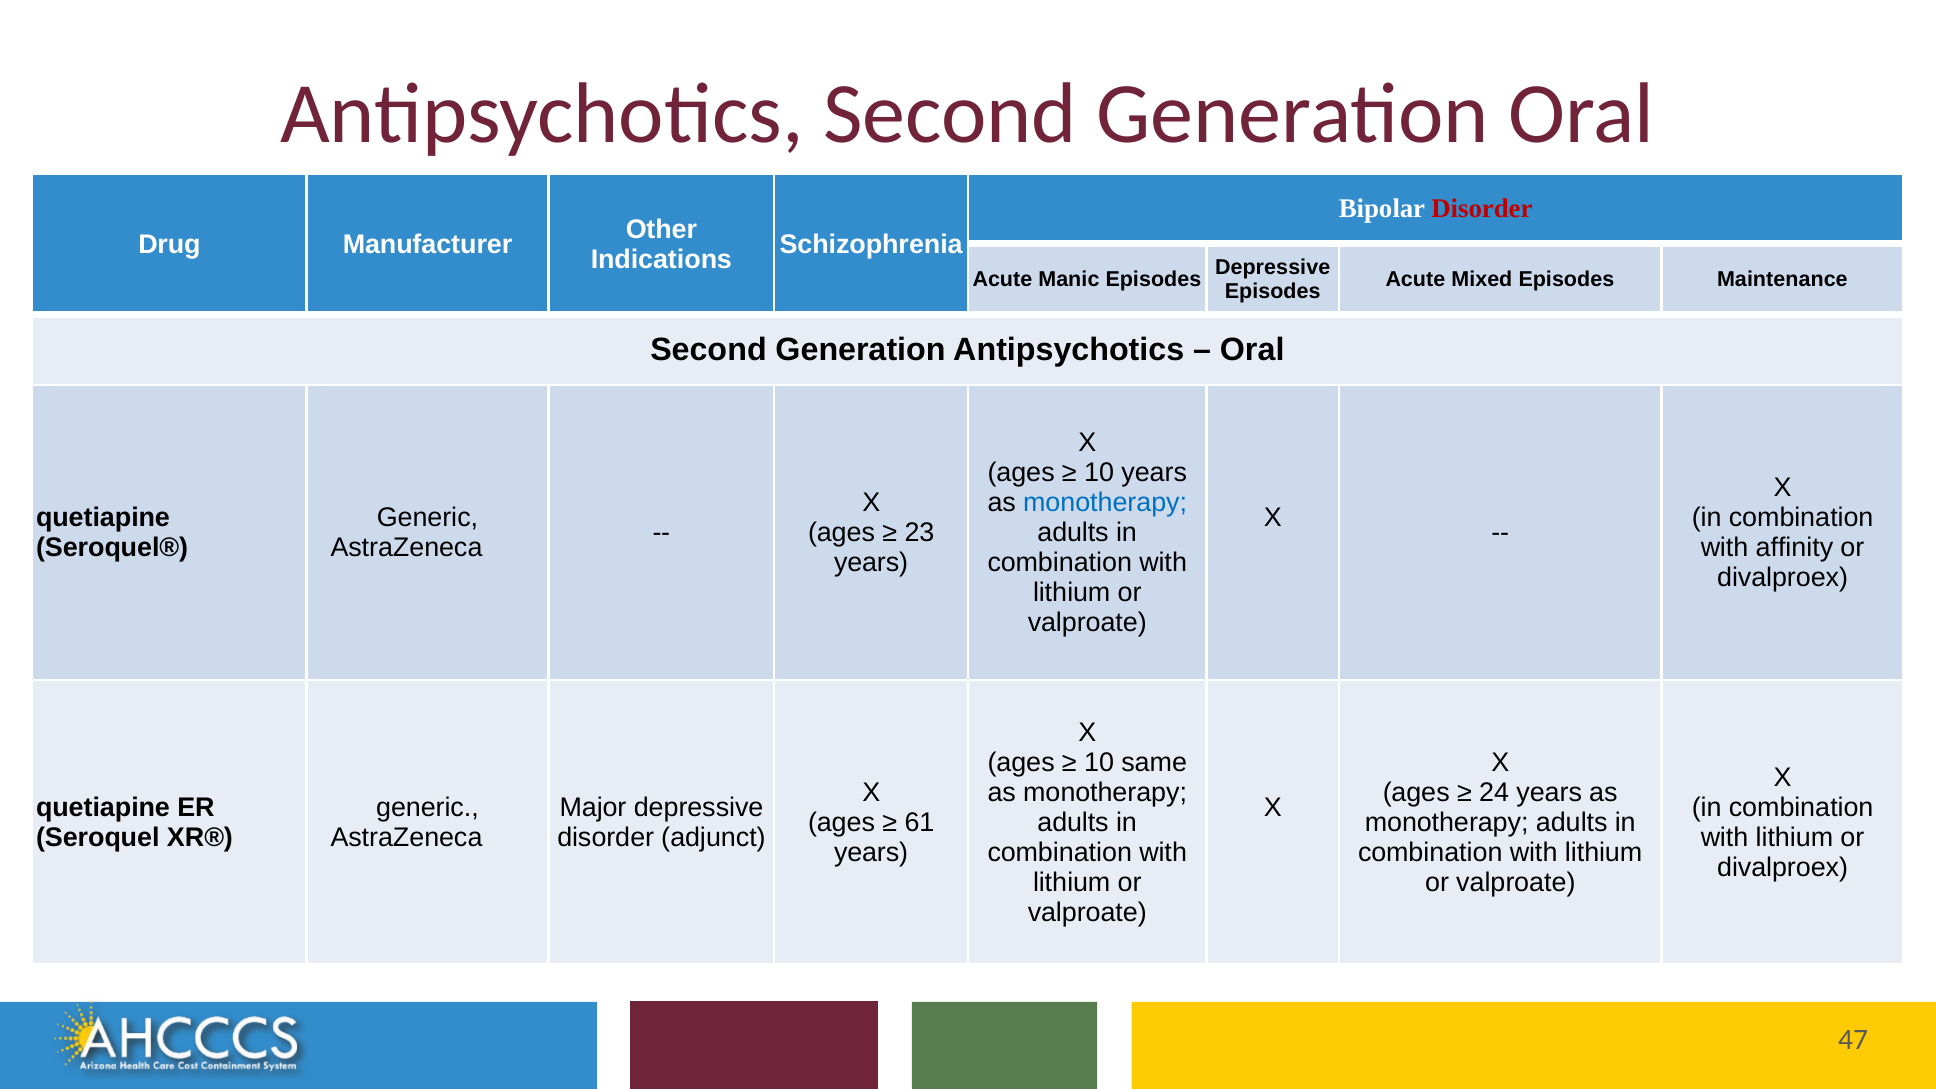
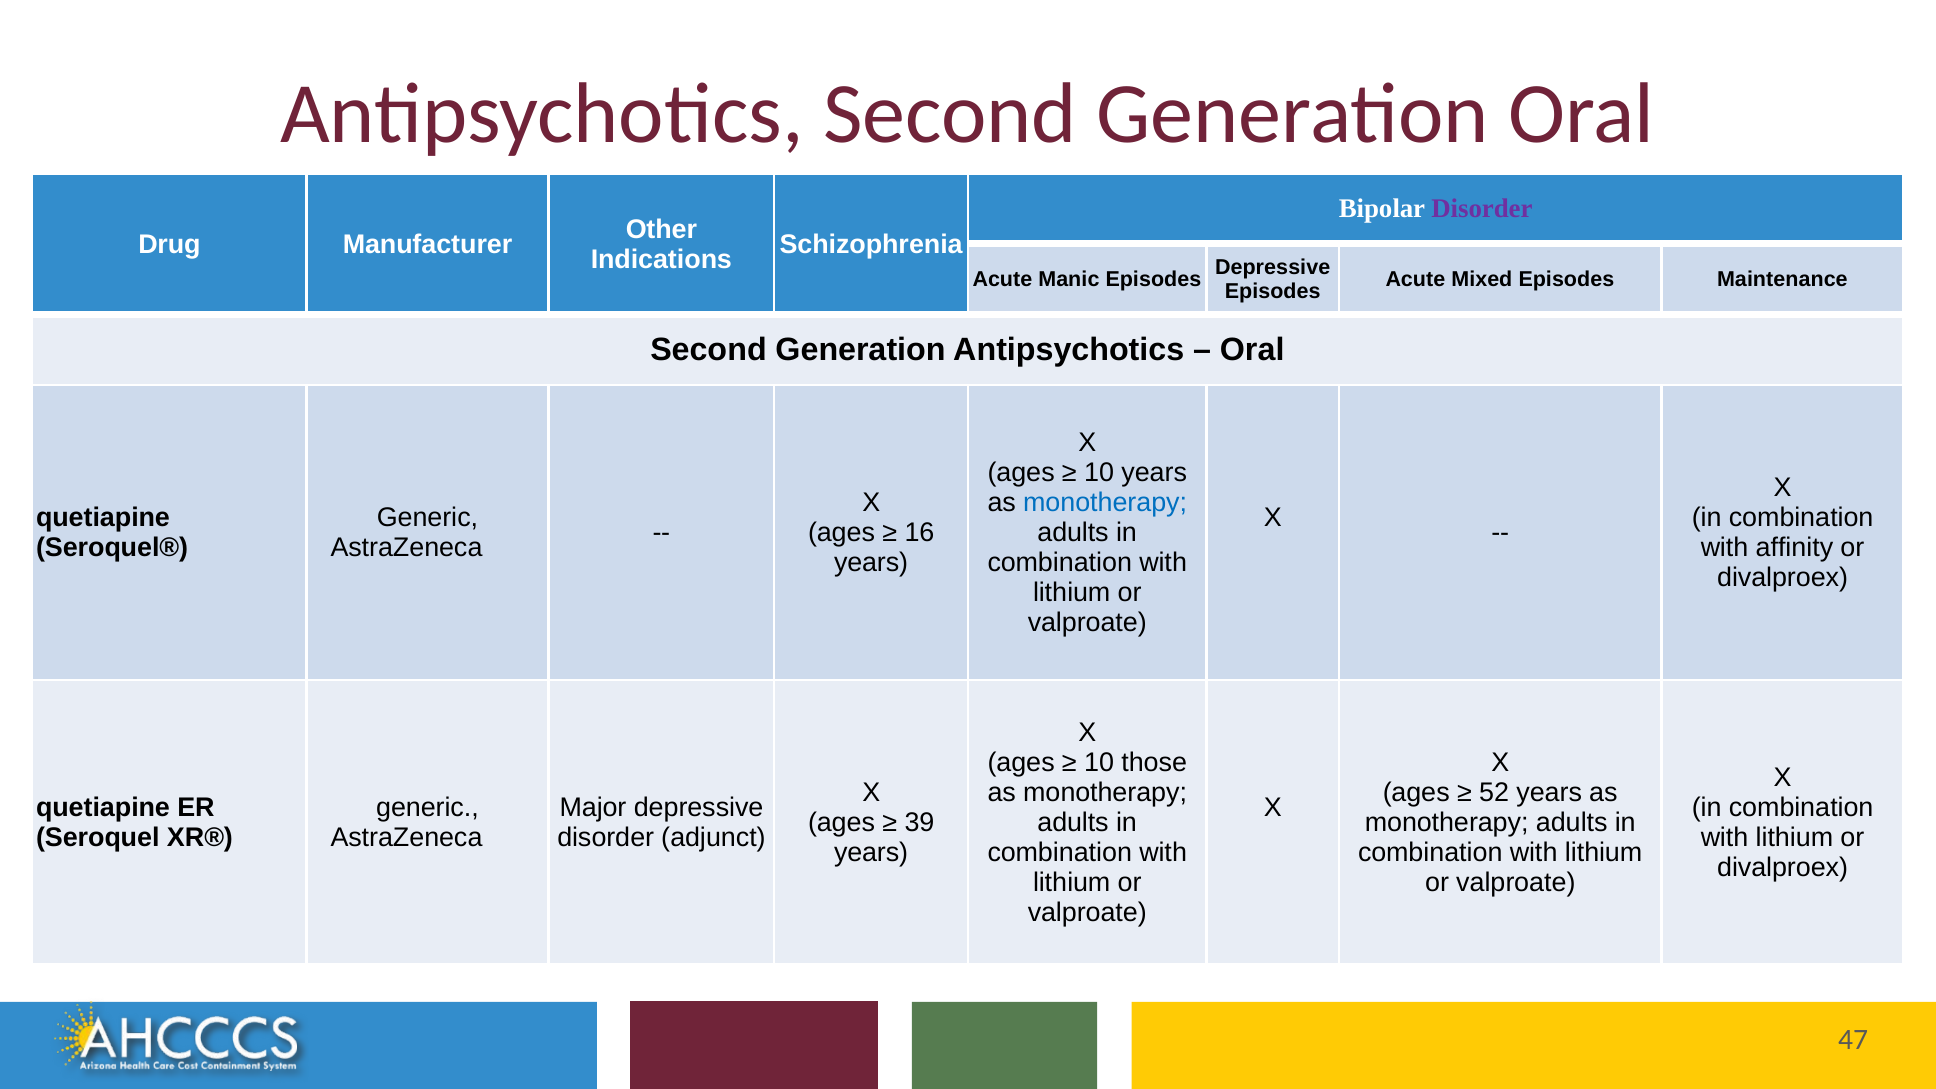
Disorder colour: red -> purple (1482, 209)
23: 23 -> 16 (919, 533)
same: same -> those (1154, 762)
24: 24 -> 52 (1494, 792)
61: 61 -> 39 (919, 822)
